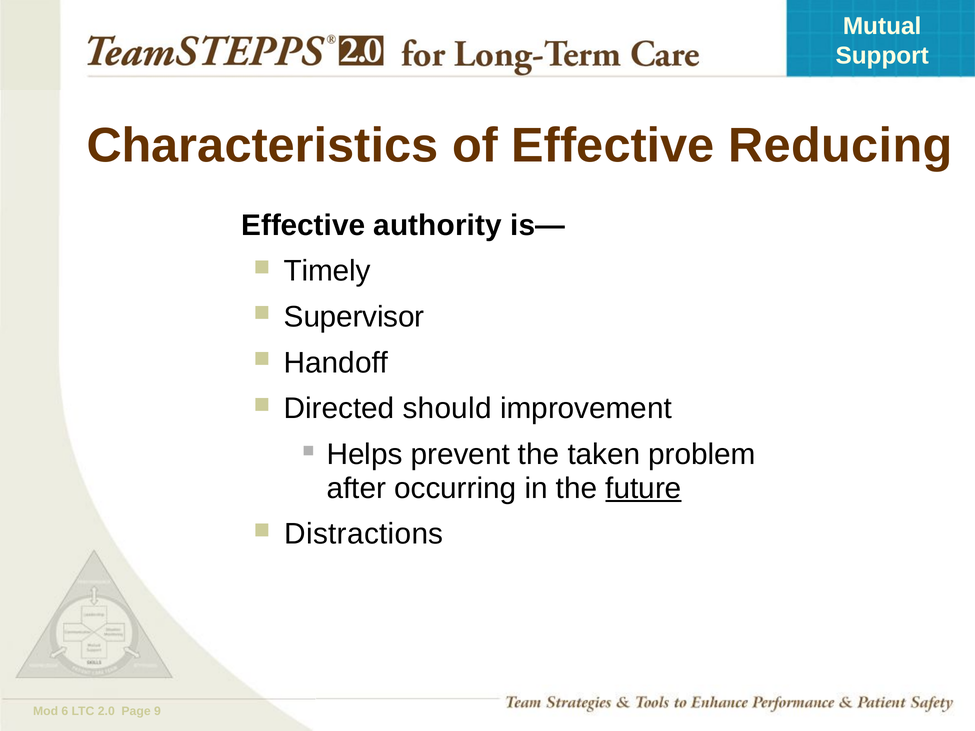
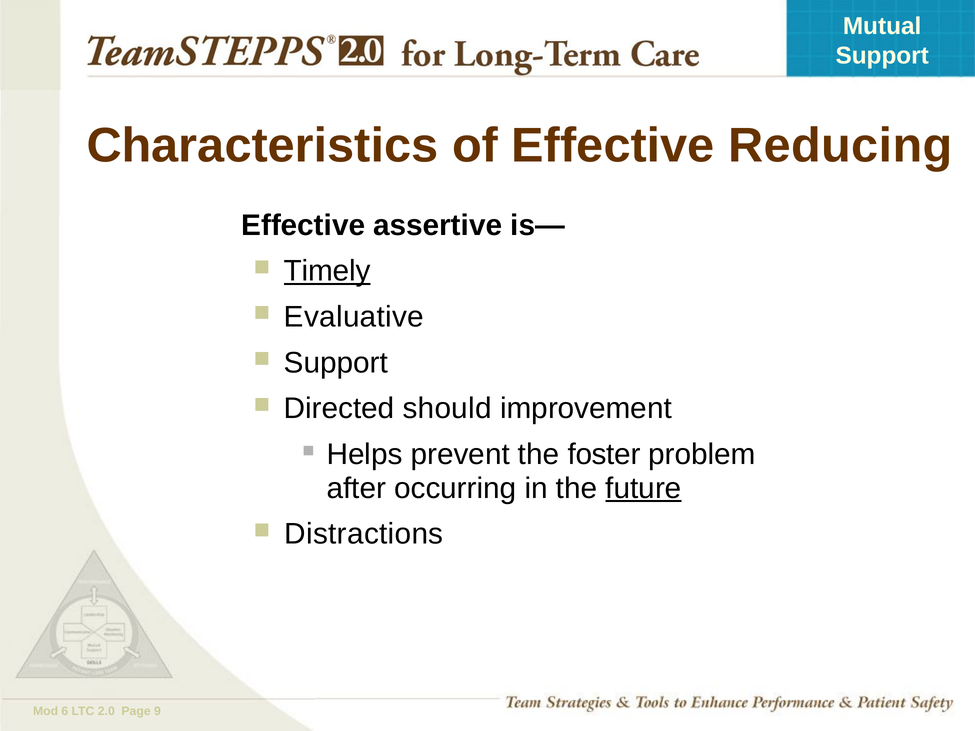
authority: authority -> assertive (438, 225)
Timely underline: none -> present (327, 271)
Supervisor: Supervisor -> Evaluative (354, 317)
Handoff: Handoff -> Support (336, 363)
taken: taken -> foster (604, 455)
